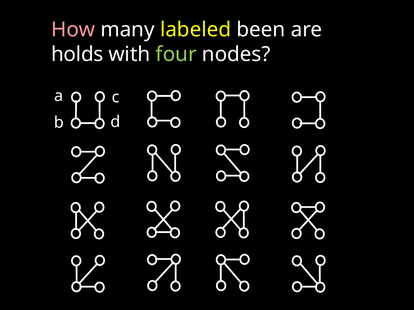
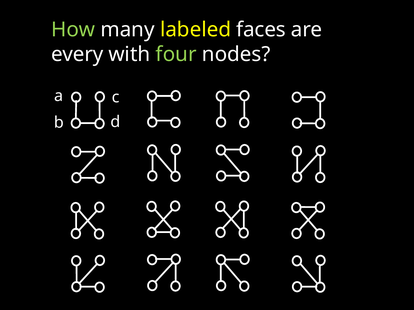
How colour: pink -> light green (73, 30)
been: been -> faces (261, 30)
holds: holds -> every (77, 55)
